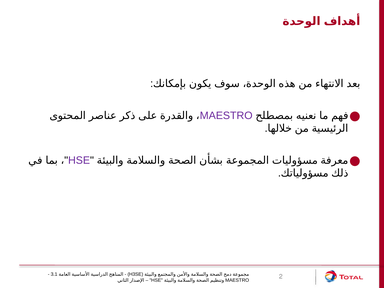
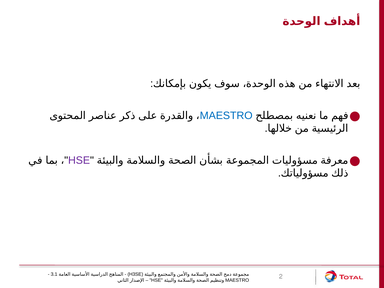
MAESTRO colour: purple -> blue (226, 116)
